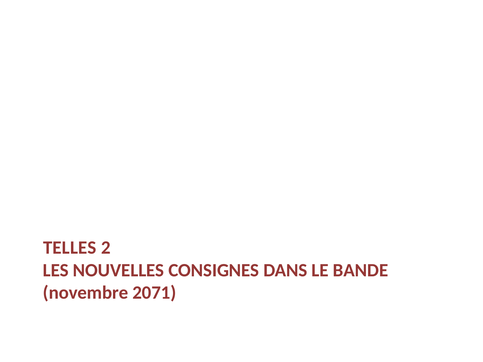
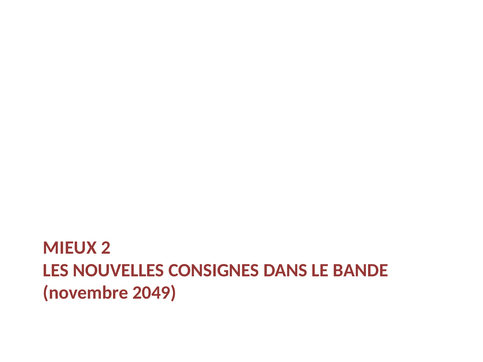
TELLES: TELLES -> MIEUX (70, 248)
2071: 2071 -> 2049 (154, 293)
